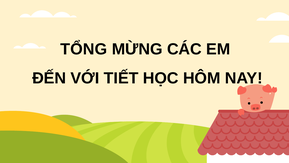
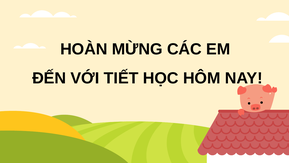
TỔNG: TỔNG -> HOÀN (84, 49)
